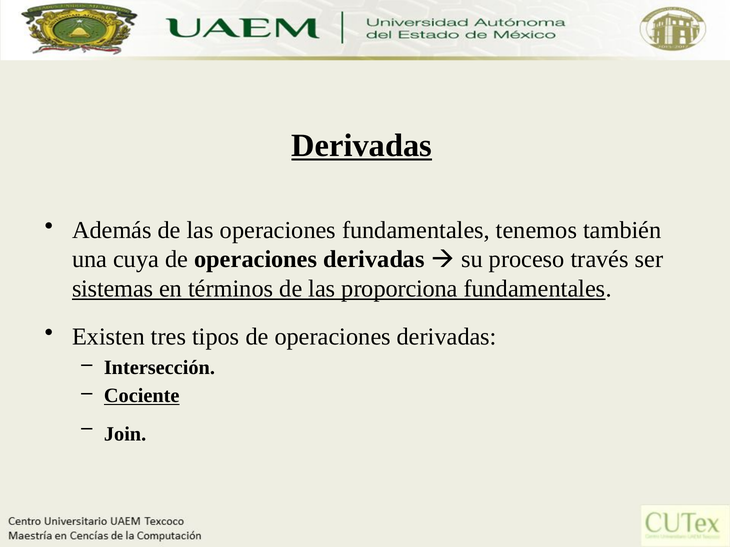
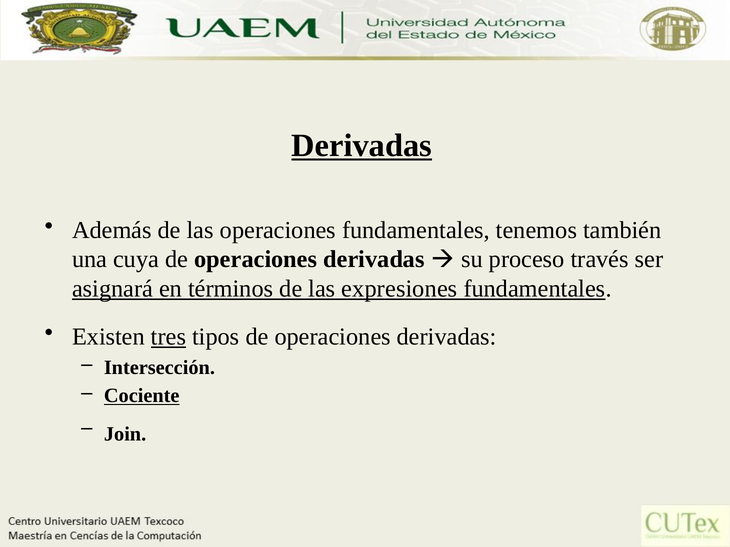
sistemas: sistemas -> asignará (113, 289)
proporciona: proporciona -> expresiones (399, 289)
tres underline: none -> present (168, 337)
